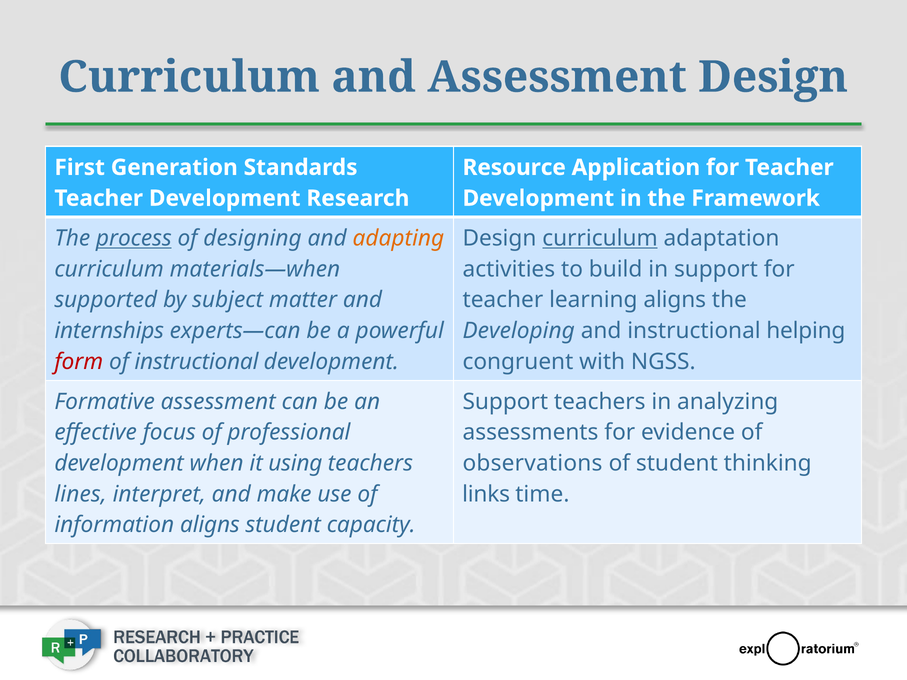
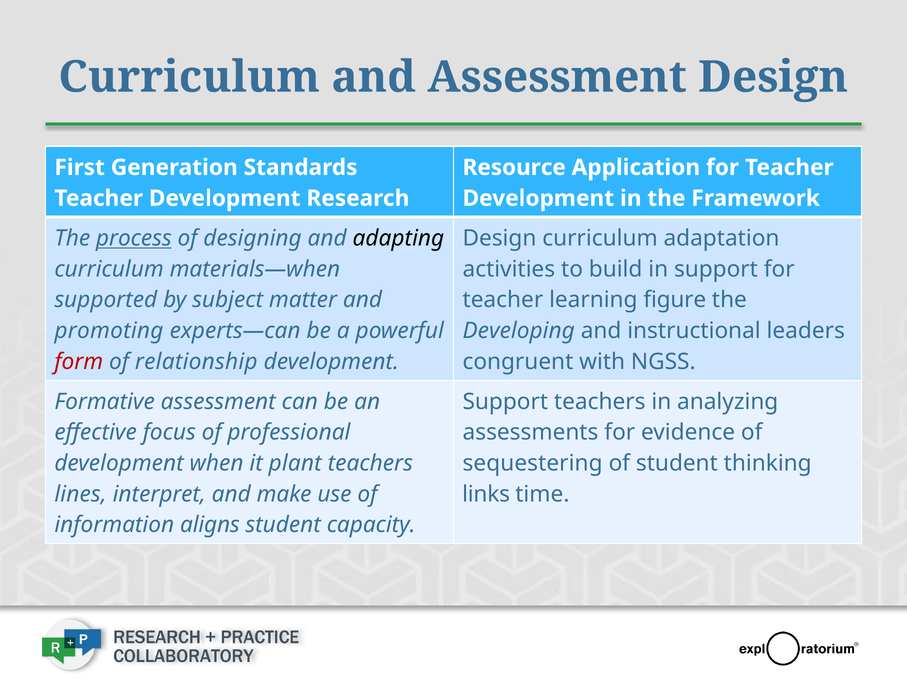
adapting colour: orange -> black (398, 238)
curriculum underline: present -> none (600, 238)
learning aligns: aligns -> figure (675, 300)
internships: internships -> promoting (109, 331)
helping: helping -> leaders (806, 331)
of instructional: instructional -> relationship (196, 362)
using: using -> plant (295, 463)
observations: observations -> sequestering (533, 463)
